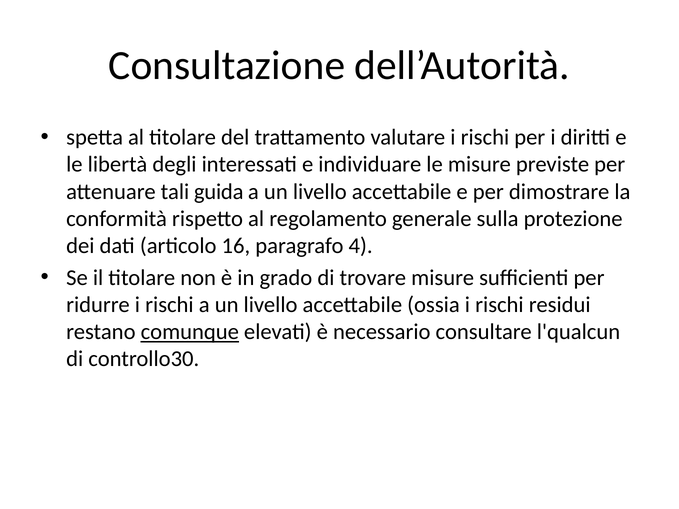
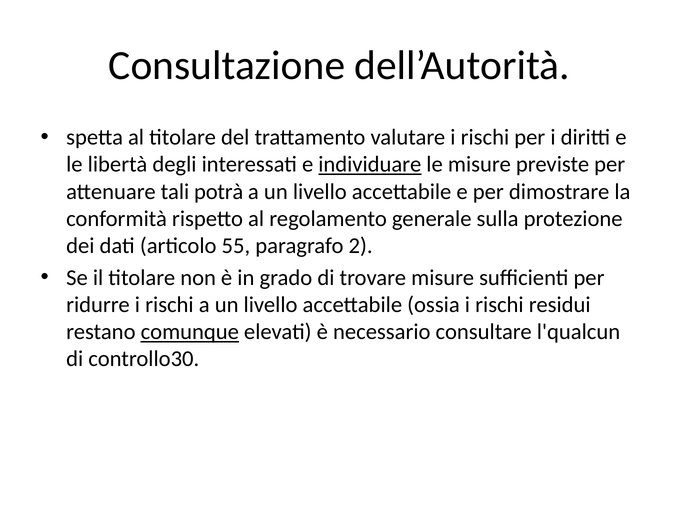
individuare underline: none -> present (370, 165)
guida: guida -> potrà (219, 192)
16: 16 -> 55 (236, 246)
4: 4 -> 2 (361, 246)
